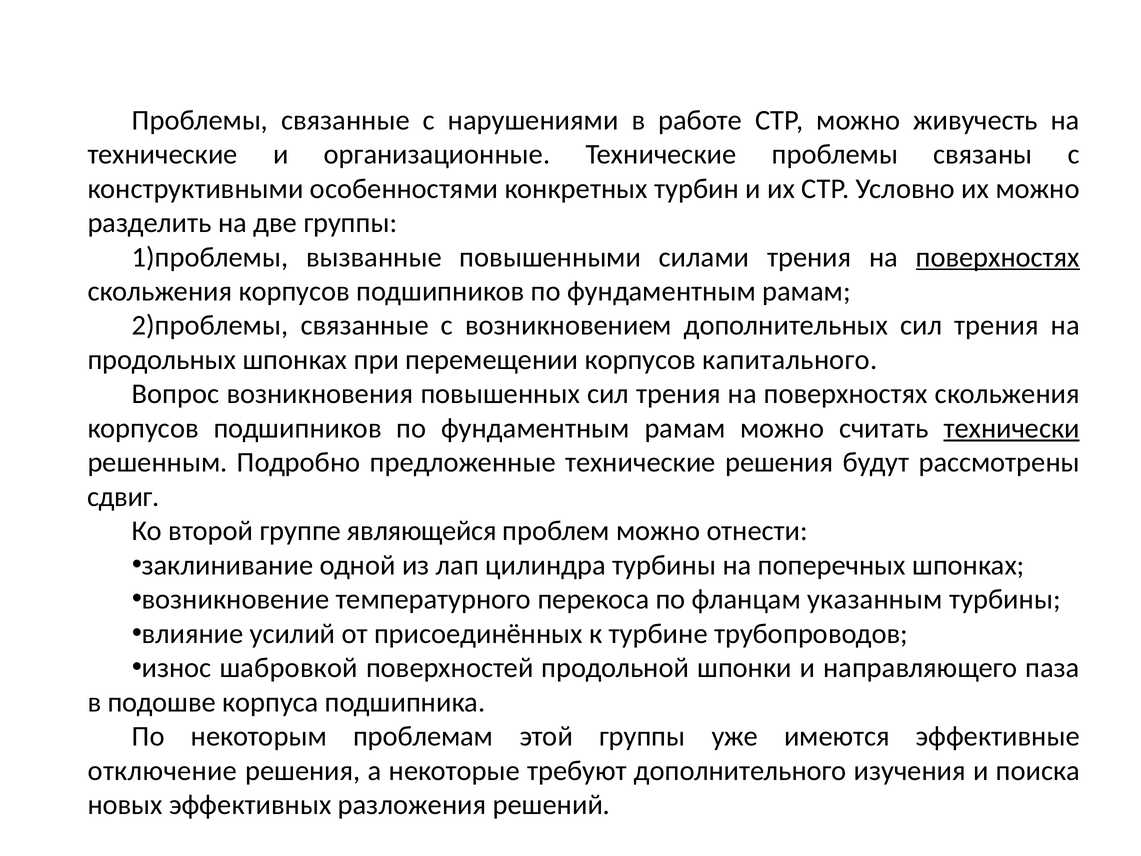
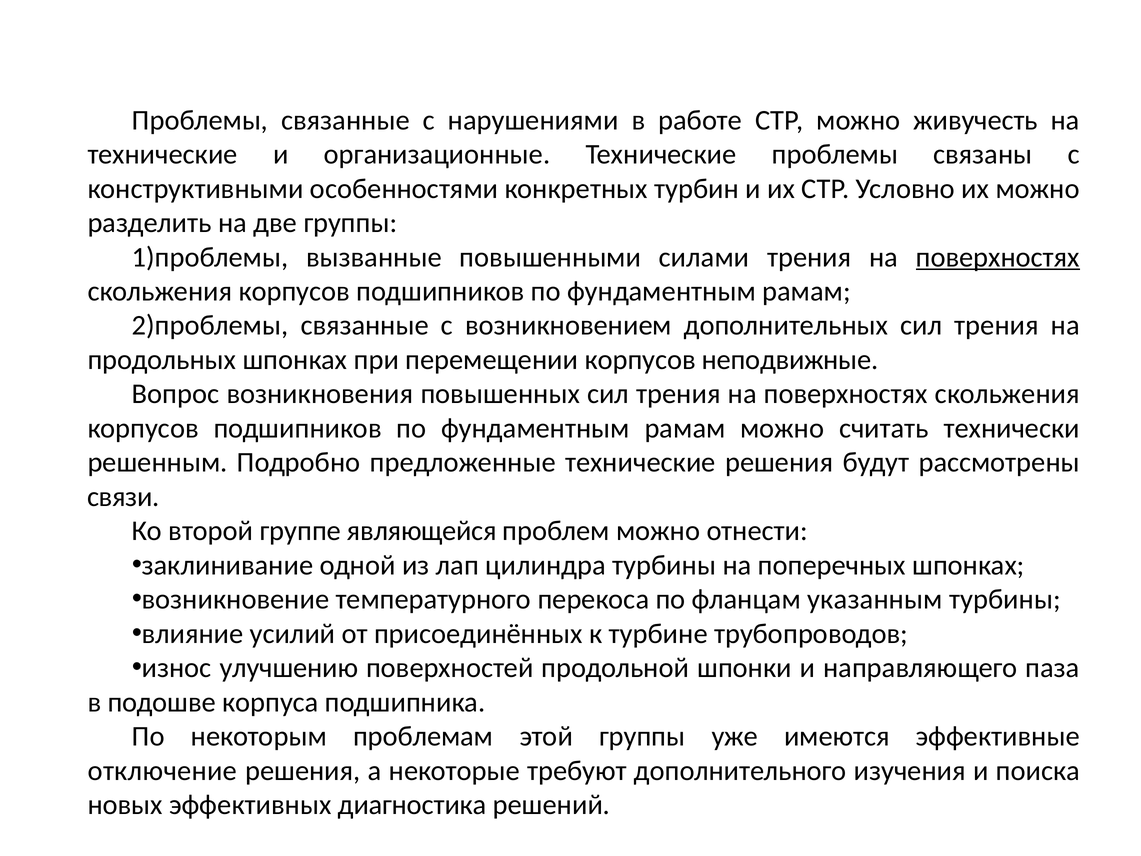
капитального: капитального -> неподвижные (790, 360)
технически underline: present -> none (1012, 428)
сдвиг: сдвиг -> связи (123, 497)
шабровкой: шабровкой -> улучшению (289, 668)
разложения: разложения -> диагностика (412, 805)
